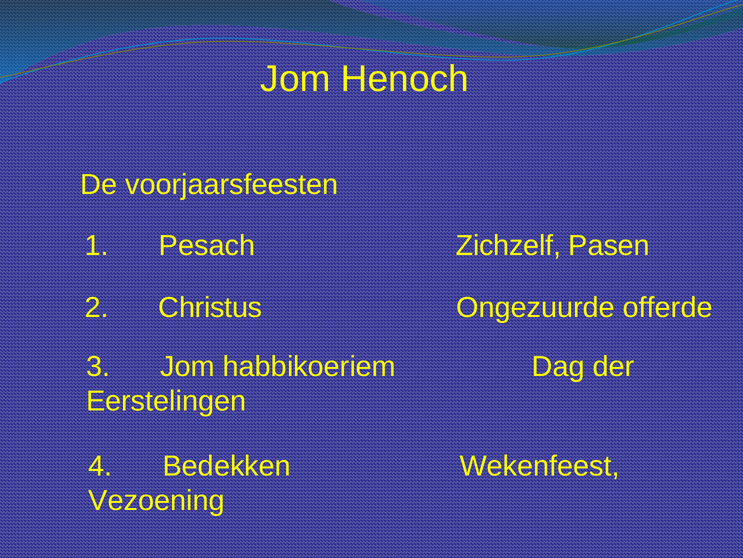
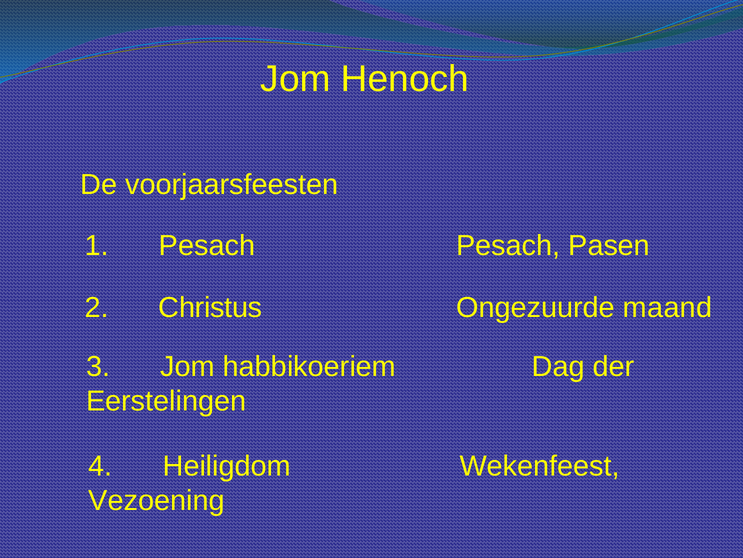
Pesach Zichzelf: Zichzelf -> Pesach (508, 246)
offerde: offerde -> maand (668, 307)
Bedekken: Bedekken -> Heiligdom (227, 465)
